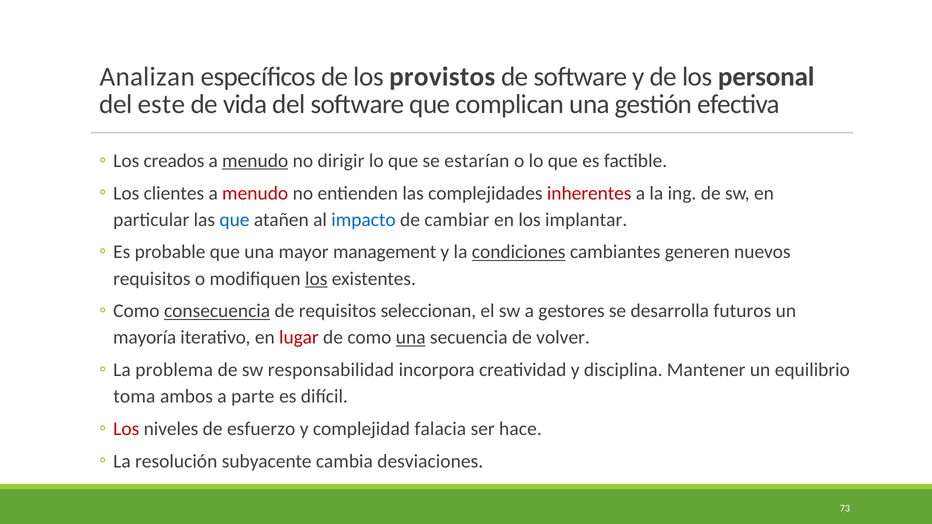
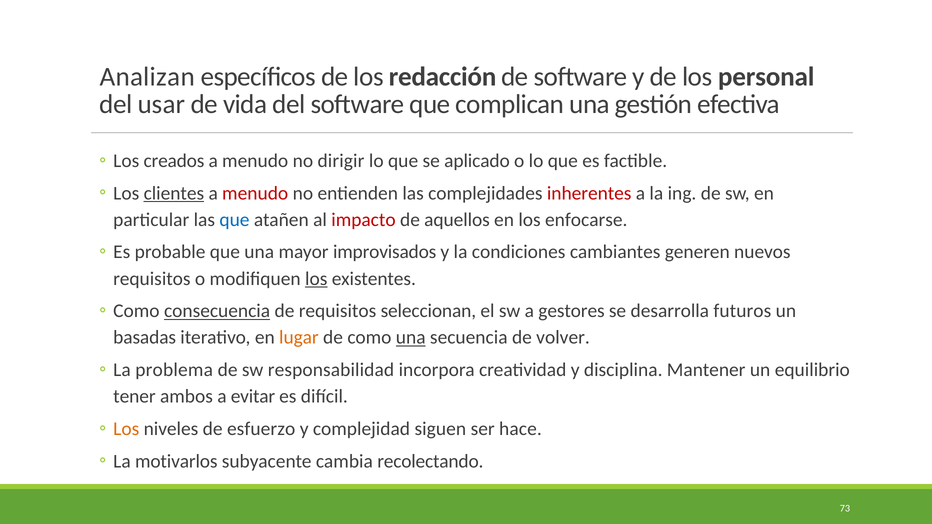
provistos: provistos -> redacción (442, 77)
este: este -> usar (161, 105)
menudo underline: present -> none (255, 161)
estarían: estarían -> aplicado (477, 161)
clientes underline: none -> present (174, 193)
impacto colour: blue -> red (363, 220)
cambiar: cambiar -> aquellos (457, 220)
implantar: implantar -> enfocarse (586, 220)
management: management -> improvisados (385, 252)
condiciones underline: present -> none (519, 252)
mayoría: mayoría -> basadas (145, 338)
lugar colour: red -> orange (299, 338)
toma: toma -> tener (134, 397)
parte: parte -> evitar (253, 397)
Los colour: red -> orange (126, 429)
falacia: falacia -> siguen (440, 429)
resolución: resolución -> motivarlos (176, 461)
desviaciones: desviaciones -> recolectando (430, 461)
